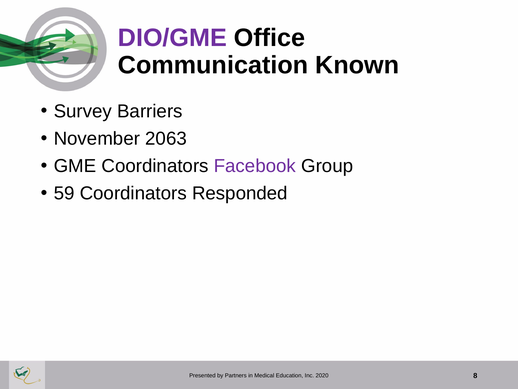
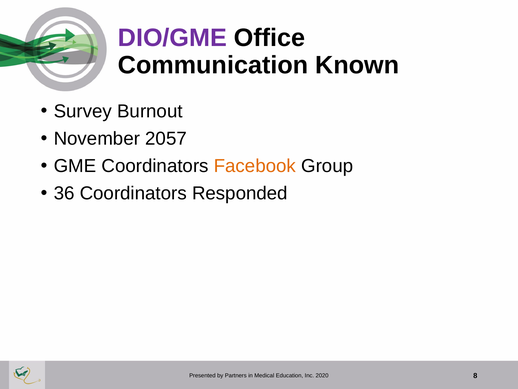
Barriers: Barriers -> Burnout (150, 111)
2063: 2063 -> 2057 (166, 138)
Facebook colour: purple -> orange (255, 166)
59: 59 -> 36 (64, 193)
